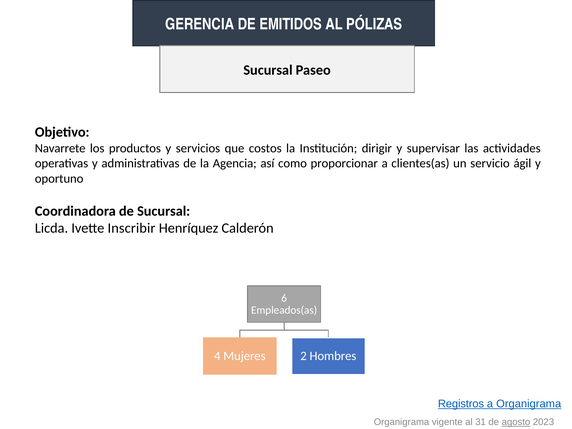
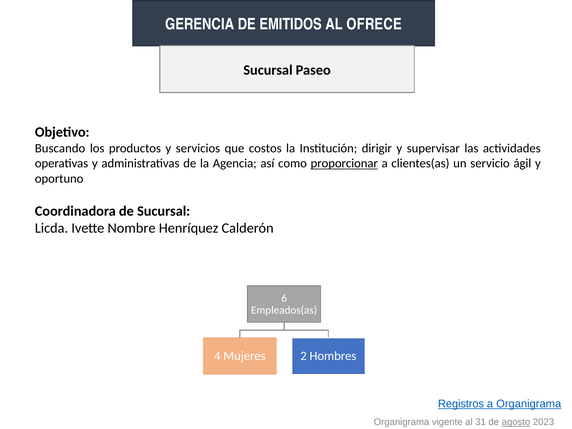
PÓLIZAS: PÓLIZAS -> OFRECE (374, 24)
Navarrete: Navarrete -> Buscando (60, 148)
proporcionar underline: none -> present (344, 163)
Inscribir: Inscribir -> Nombre (132, 228)
